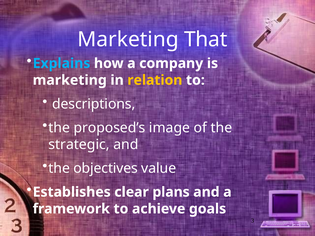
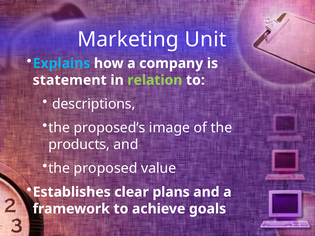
That: That -> Unit (205, 40)
marketing: marketing -> statement (70, 80)
relation colour: yellow -> light green (155, 80)
strategic: strategic -> products (79, 145)
objectives: objectives -> proposed (106, 168)
